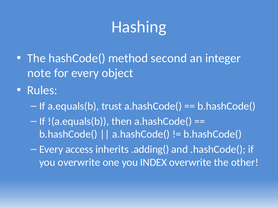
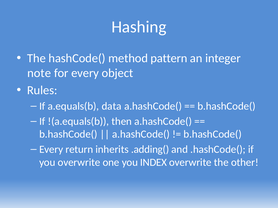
second: second -> pattern (169, 58)
trust: trust -> data (112, 106)
access: access -> return (79, 150)
